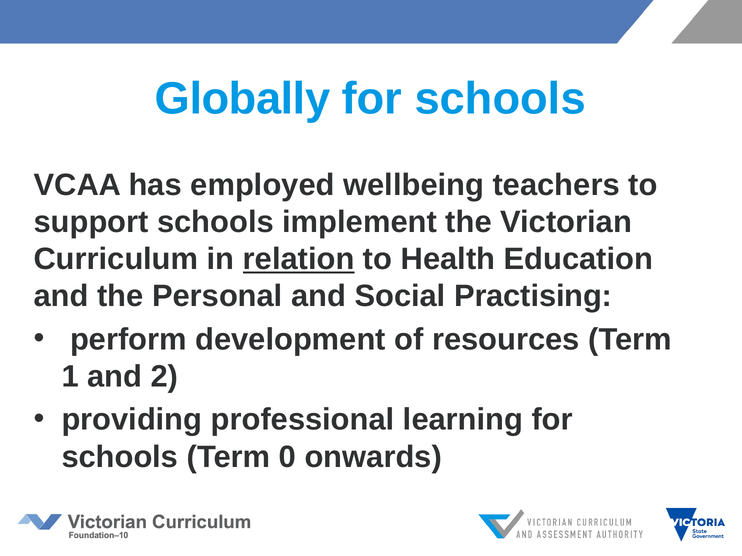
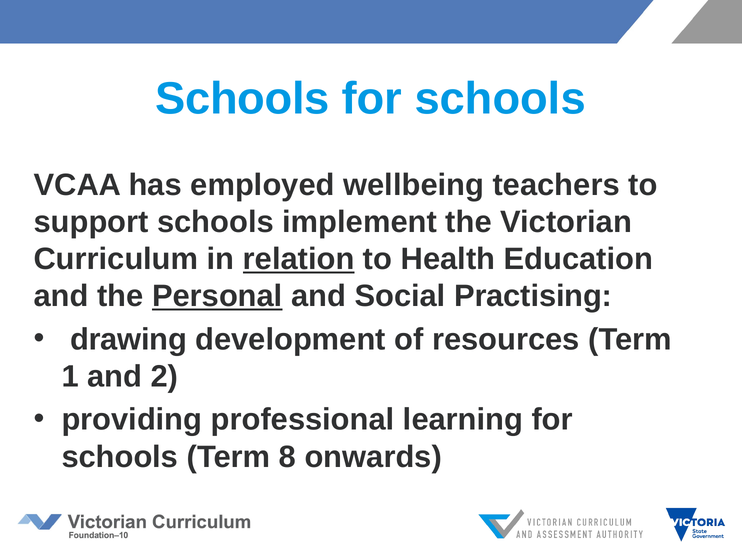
Globally: Globally -> Schools (242, 99)
Personal underline: none -> present (217, 296)
perform: perform -> drawing (128, 340)
0: 0 -> 8 (287, 457)
